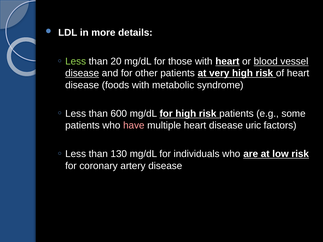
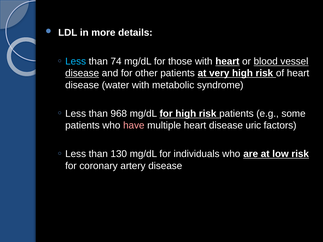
Less colour: light green -> light blue (76, 61)
20: 20 -> 74 (116, 61)
foods: foods -> water (115, 85)
600: 600 -> 968 (119, 114)
